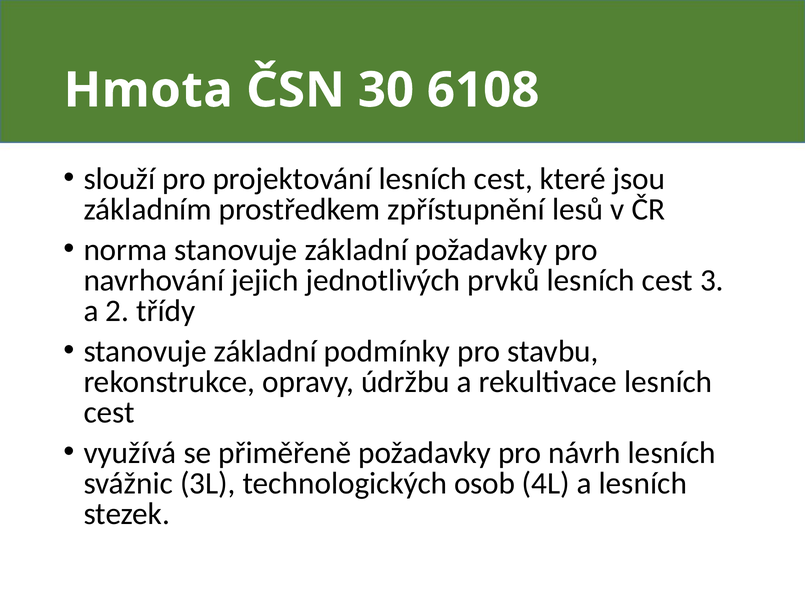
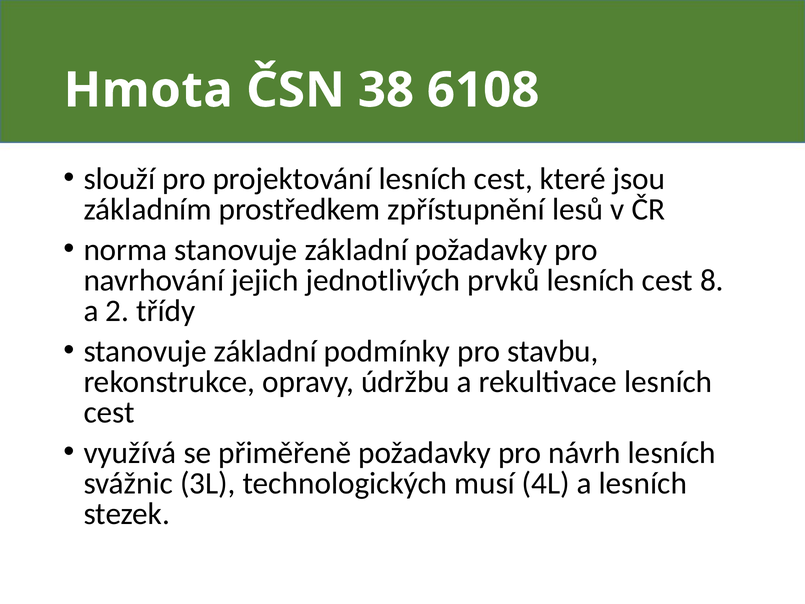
30: 30 -> 38 (386, 90)
3: 3 -> 8 (712, 280)
osob: osob -> musí (485, 483)
